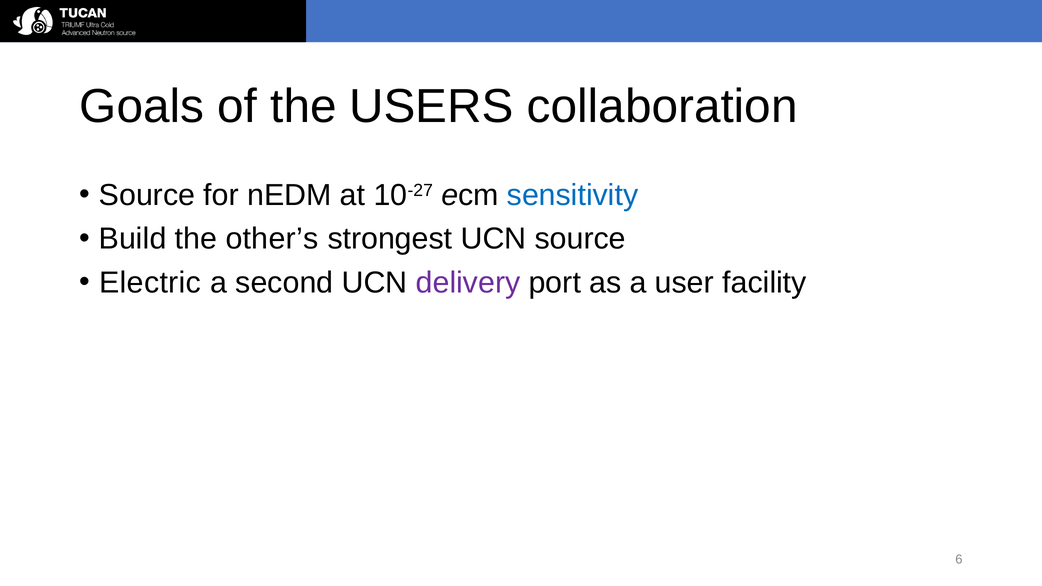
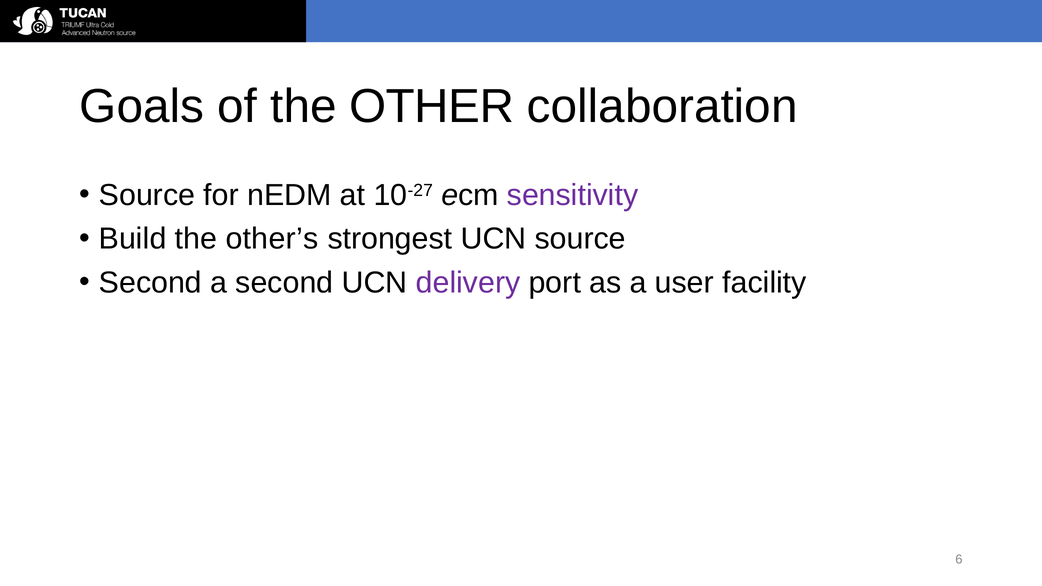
USERS: USERS -> OTHER (432, 107)
sensitivity colour: blue -> purple (573, 195)
Electric: Electric -> Second (150, 283)
